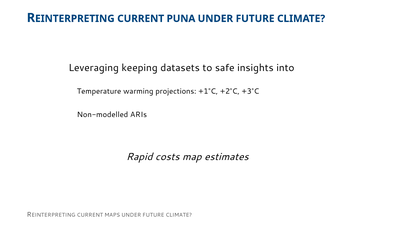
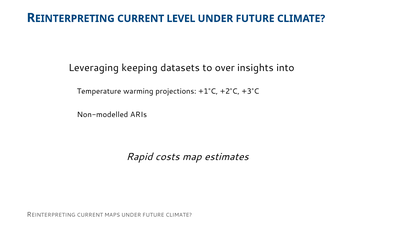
PUNA: PUNA -> LEVEL (181, 19)
safe: safe -> over (225, 68)
